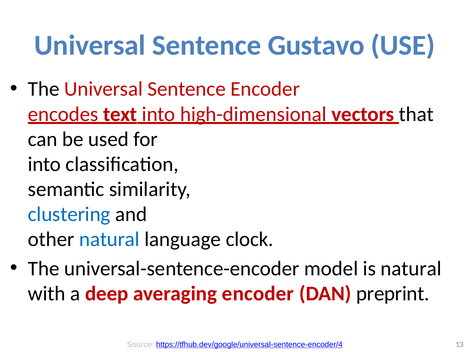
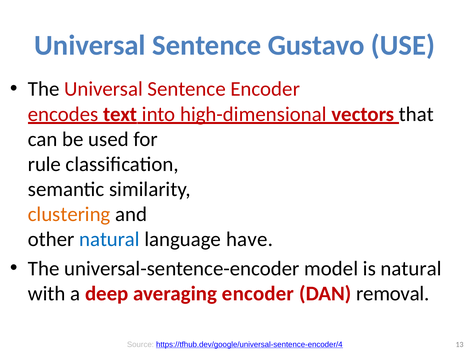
into: into -> rule (44, 164)
clustering colour: blue -> orange (69, 215)
clock: clock -> have (249, 240)
preprint: preprint -> removal (393, 294)
